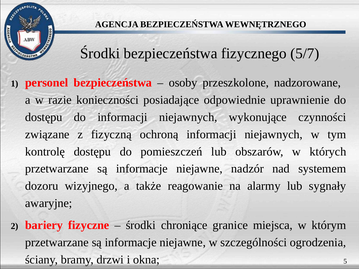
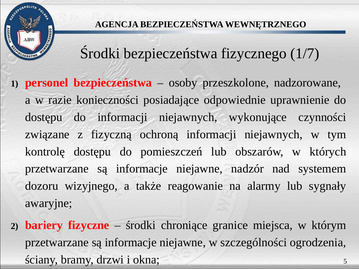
5/7: 5/7 -> 1/7 (305, 53)
